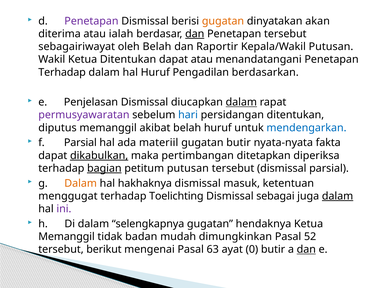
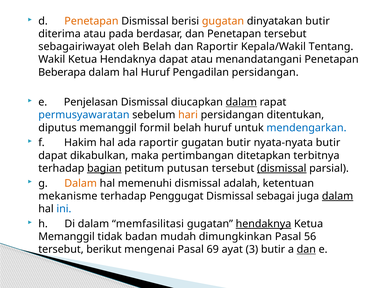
Penetapan colour: purple -> orange (91, 21)
dinyatakan akan: akan -> butir (318, 21)
ialah: ialah -> pada (121, 34)
dan underline: present -> none (195, 34)
Kepala/Wakil Putusan: Putusan -> Tentang (331, 47)
Ketua Ditentukan: Ditentukan -> Hendaknya (128, 59)
Terhadap: Terhadap -> Beberapa (62, 72)
Pengadilan berdasarkan: berdasarkan -> persidangan (265, 72)
permusyawaratan colour: purple -> blue (84, 115)
hari colour: blue -> orange (188, 115)
akibat: akibat -> formil (155, 128)
f Parsial: Parsial -> Hakim (80, 143)
ada materiil: materiil -> raportir (159, 143)
nyata-nyata fakta: fakta -> butir (328, 143)
dikabulkan underline: present -> none (99, 155)
diperiksa: diperiksa -> terbitnya (316, 155)
dismissal underline: none -> present (282, 168)
hakhaknya: hakhaknya -> memenuhi (145, 183)
masuk: masuk -> adalah (242, 183)
menggugat: menggugat -> mekanisme (68, 196)
Toelichting: Toelichting -> Penggugat (176, 196)
ini colour: purple -> blue (64, 209)
selengkapnya: selengkapnya -> memfasilitasi (148, 224)
hendaknya underline: none -> present (263, 224)
52: 52 -> 56 (310, 237)
63: 63 -> 69 (213, 249)
0: 0 -> 3 (252, 249)
